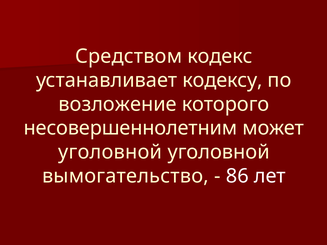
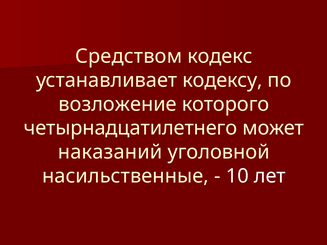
несовершеннолетним: несовершеннолетним -> четырнадцатилетнего (130, 128)
уголовной: уголовной -> наказаний (110, 152)
вымогательство: вымогательство -> насильственные (125, 176)
86: 86 -> 10 (237, 176)
